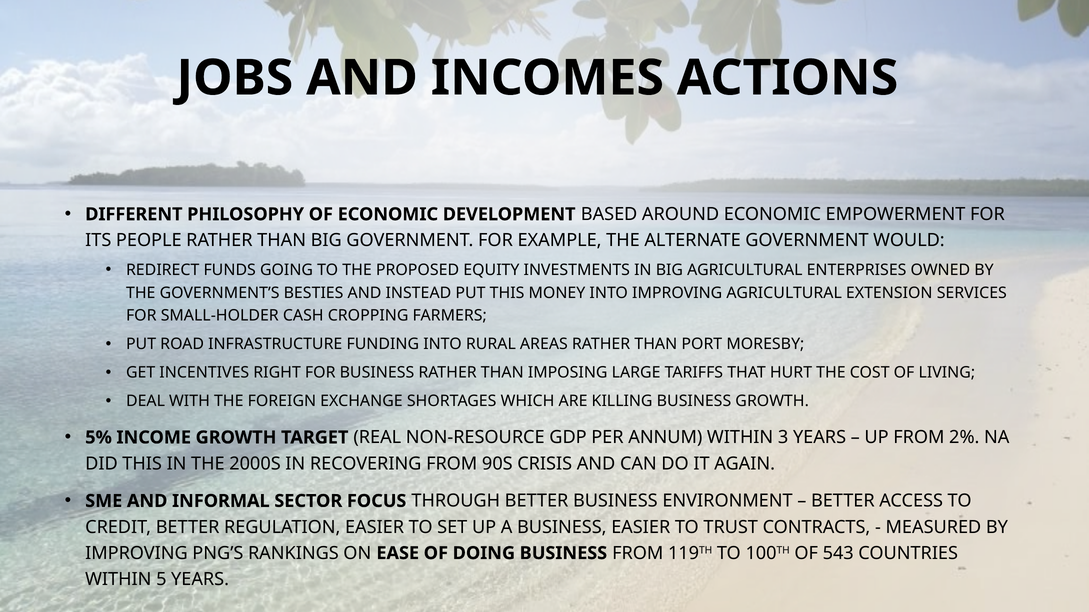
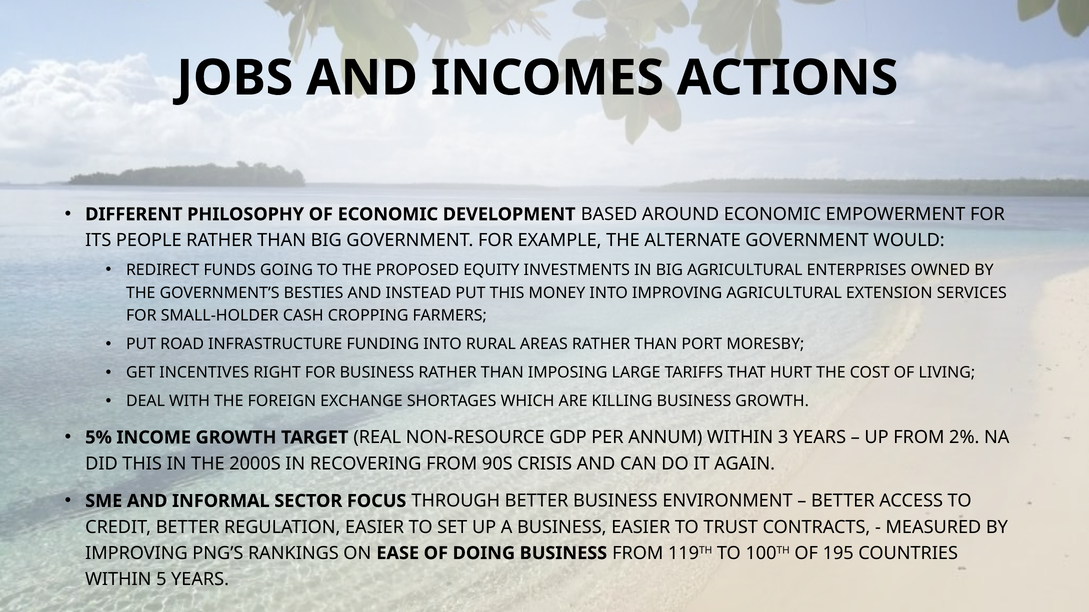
543: 543 -> 195 (838, 554)
